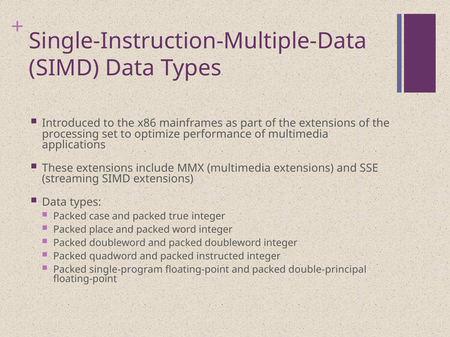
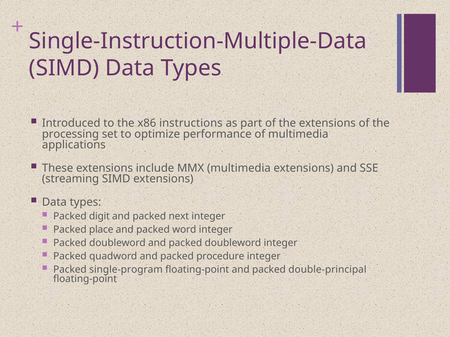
mainframes: mainframes -> instructions (191, 123)
case: case -> digit (99, 216)
true: true -> next (179, 216)
instructed: instructed -> procedure (220, 256)
